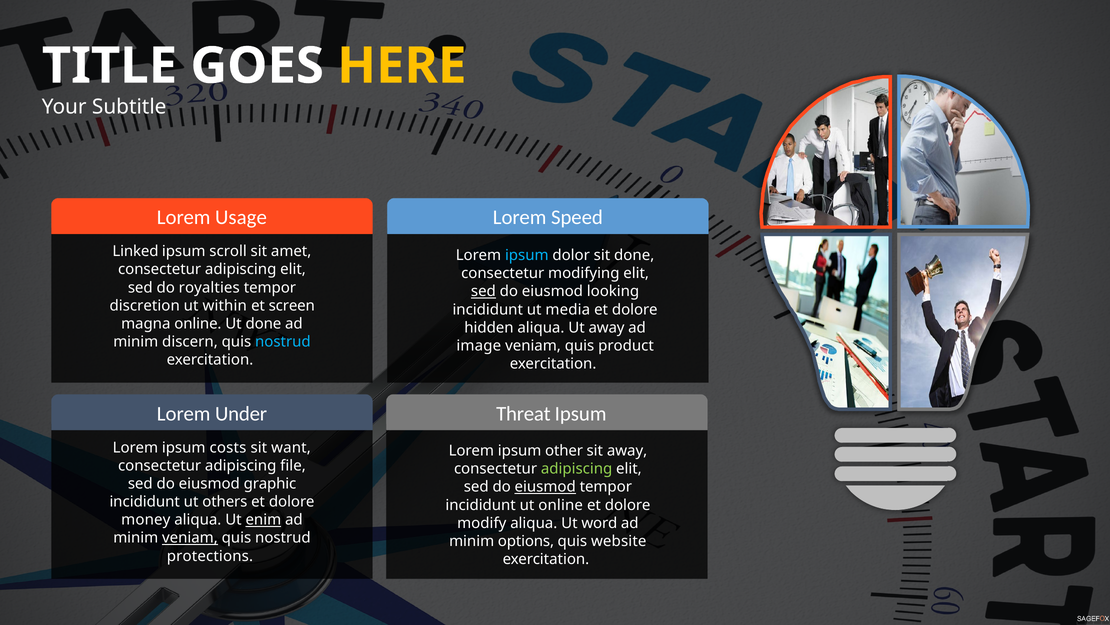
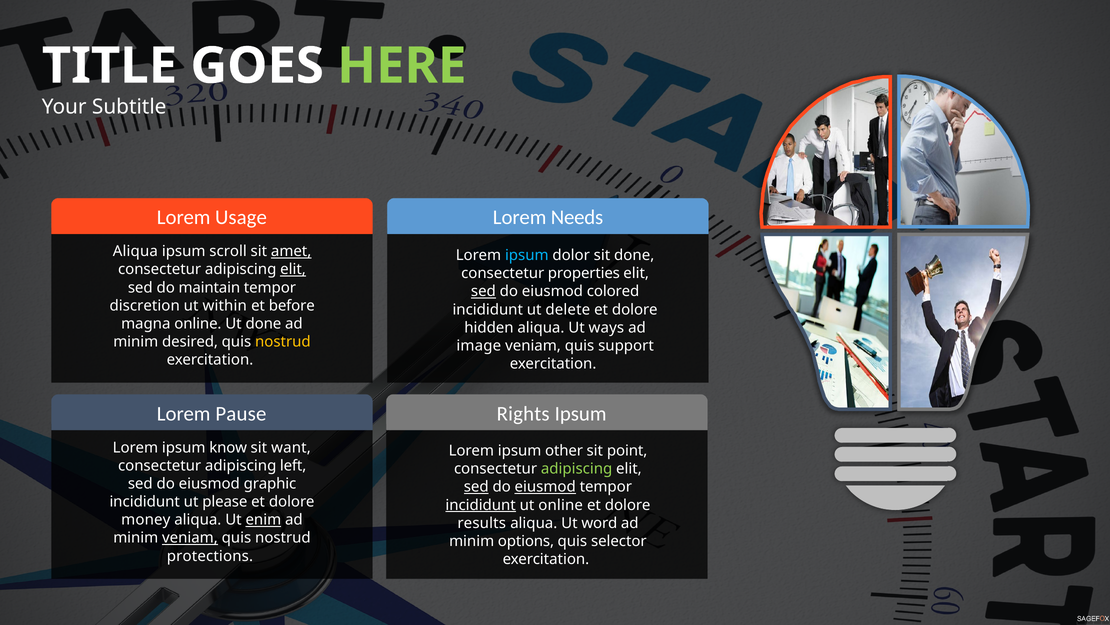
HERE colour: yellow -> light green (402, 66)
Speed: Speed -> Needs (577, 217)
Linked: Linked -> Aliqua (135, 251)
amet underline: none -> present (291, 251)
elit underline: none -> present (293, 269)
modifying: modifying -> properties (584, 273)
royalties: royalties -> maintain (209, 287)
looking: looking -> colored (613, 291)
screen: screen -> before (292, 305)
media: media -> delete (568, 309)
Ut away: away -> ways (606, 327)
discern: discern -> desired (190, 341)
nostrud colour: light blue -> yellow (283, 341)
product: product -> support (626, 345)
Under: Under -> Pause (241, 413)
Threat: Threat -> Rights (523, 413)
costs: costs -> know (228, 447)
sit away: away -> point (627, 450)
file: file -> left (293, 465)
sed underline: none -> present (476, 486)
others: others -> please (225, 501)
incididunt underline: none -> present (481, 505)
modify: modify -> results (482, 523)
website: website -> selector (619, 541)
